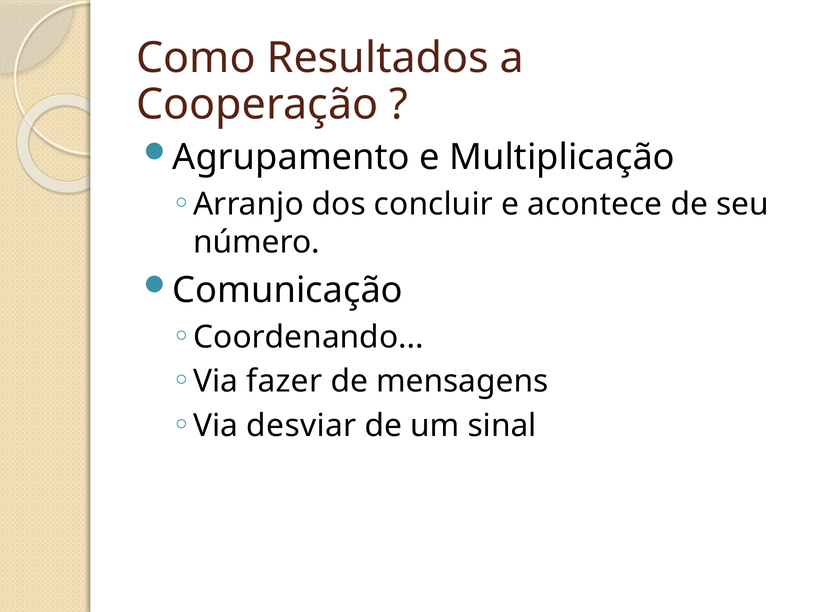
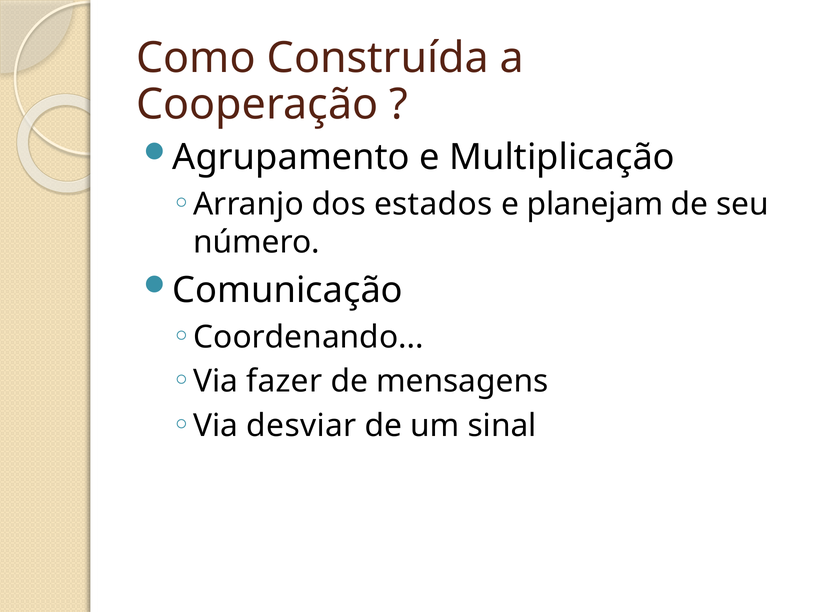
Resultados: Resultados -> Construída (378, 58)
concluir: concluir -> estados (433, 204)
acontece: acontece -> planejam (595, 204)
